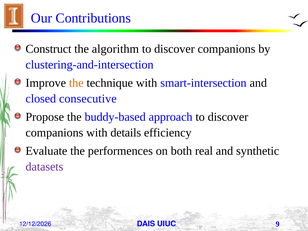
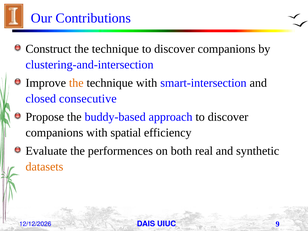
algorithm: algorithm -> technique (115, 49)
details: details -> spatial (126, 133)
datasets colour: purple -> orange (44, 167)
